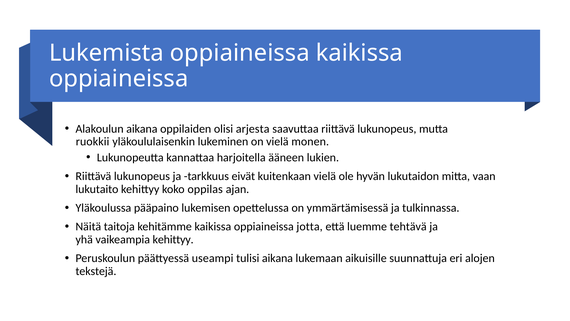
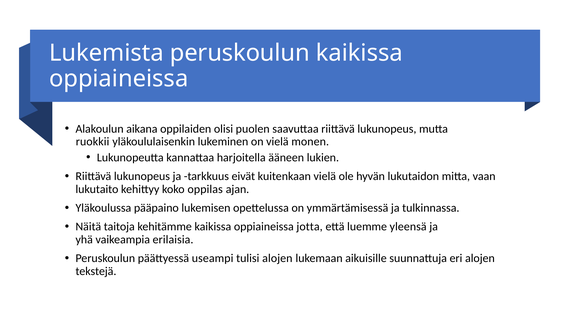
Lukemista oppiaineissa: oppiaineissa -> peruskoulun (240, 53)
arjesta: arjesta -> puolen (253, 129)
tehtävä: tehtävä -> yleensä (408, 226)
vaikeampia kehittyy: kehittyy -> erilaisia (173, 239)
tulisi aikana: aikana -> alojen (277, 258)
